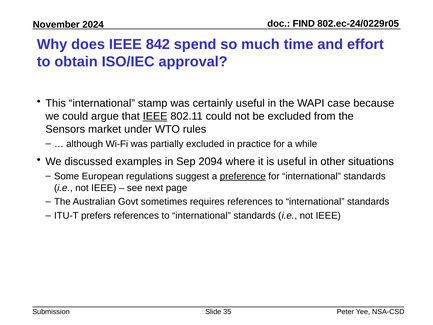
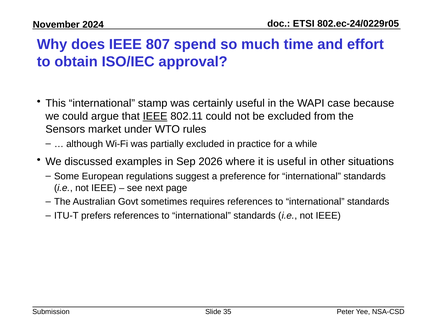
FIND: FIND -> ETSI (304, 24)
842: 842 -> 807 (158, 44)
2094: 2094 -> 2026 (211, 162)
preference underline: present -> none (243, 176)
